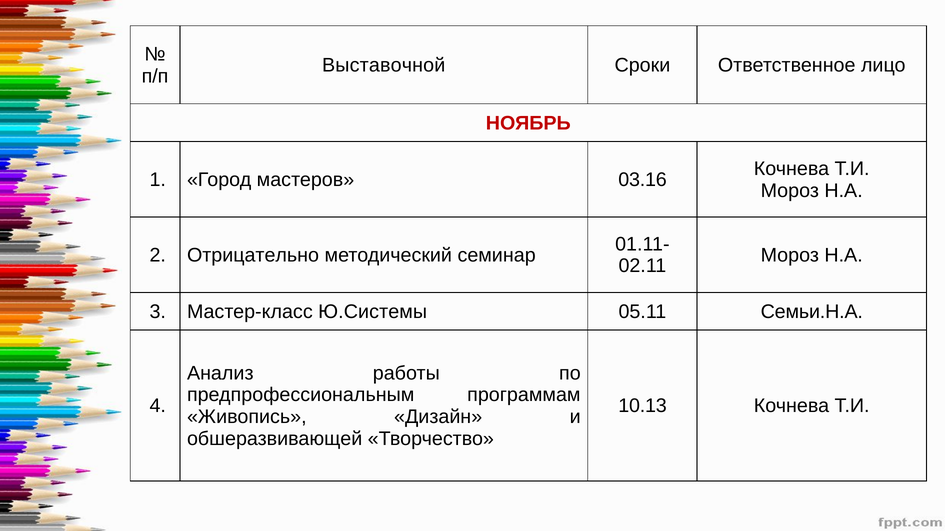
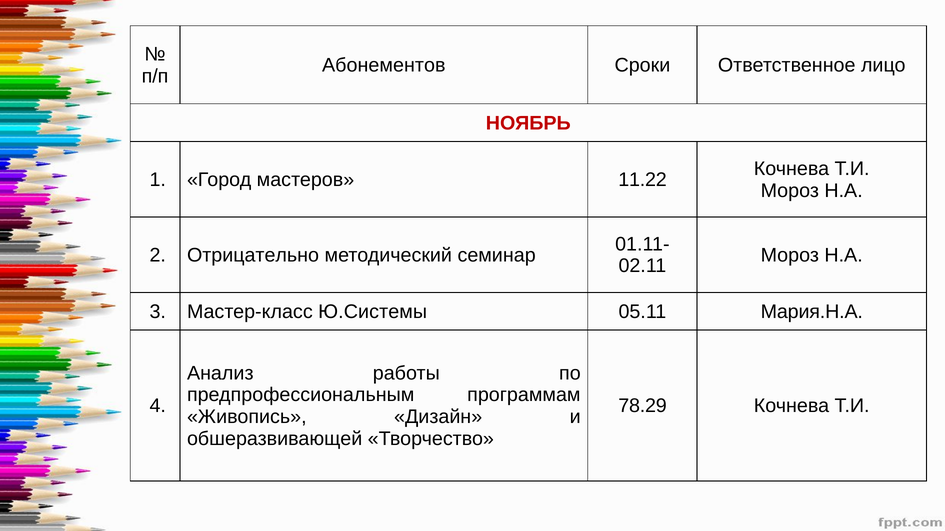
Выставочной: Выставочной -> Абонементов (384, 65)
03.16: 03.16 -> 11.22 (643, 180)
Семьи.Н.А: Семьи.Н.А -> Мария.Н.А (812, 312)
10.13: 10.13 -> 78.29 (643, 406)
